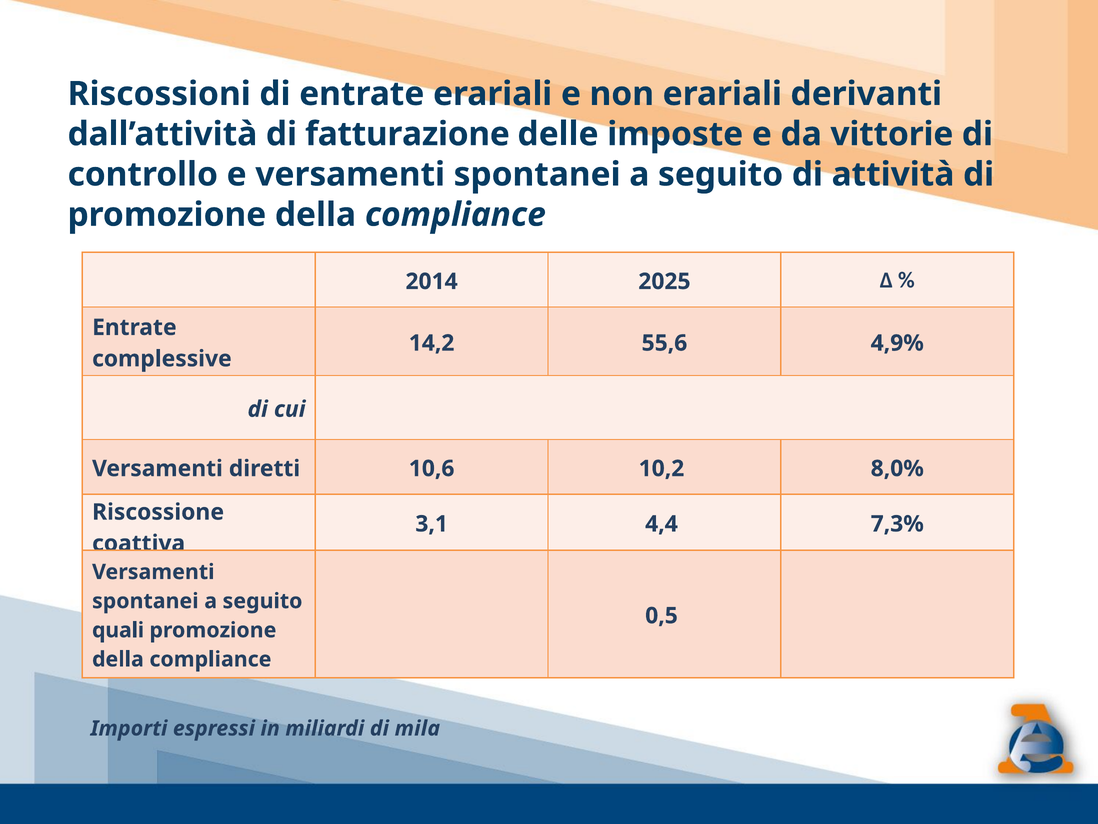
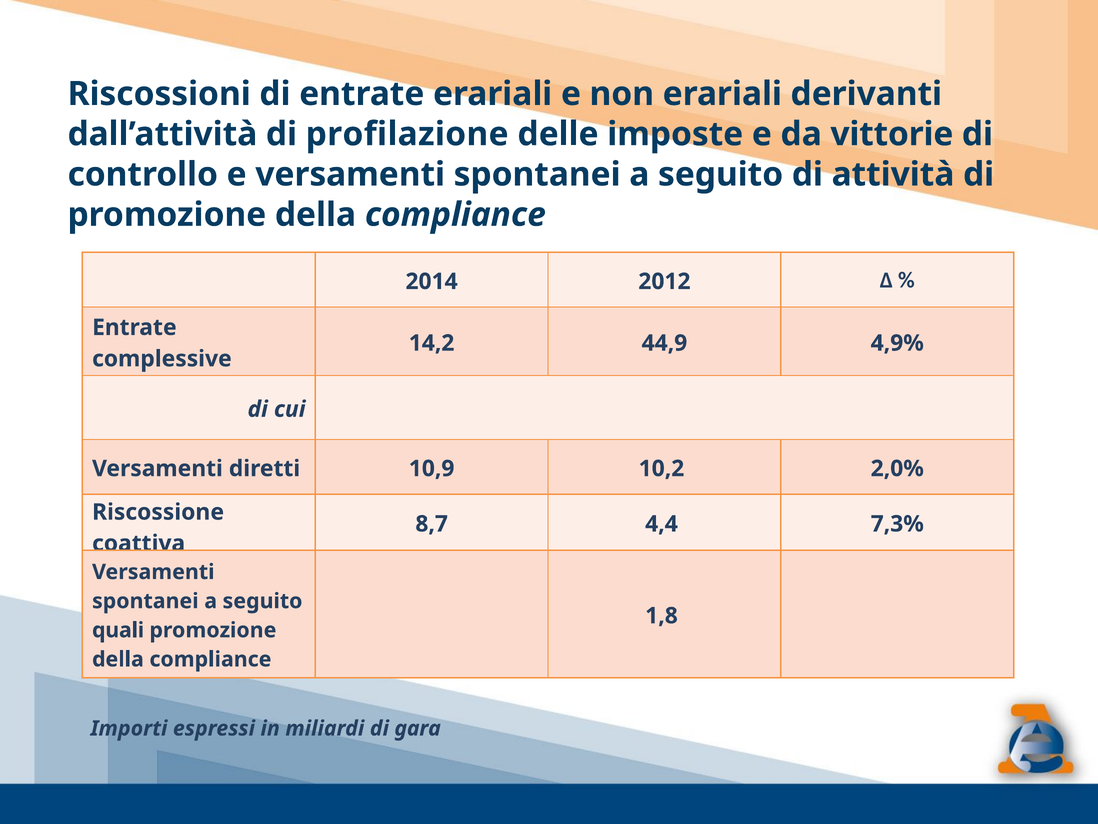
fatturazione: fatturazione -> profilazione (407, 134)
2025: 2025 -> 2012 (664, 281)
55,6: 55,6 -> 44,9 (664, 343)
10,6: 10,6 -> 10,9 (432, 468)
8,0%: 8,0% -> 2,0% (897, 468)
3,1: 3,1 -> 8,7 (432, 524)
0,5: 0,5 -> 1,8 (662, 615)
mila: mila -> gara (418, 728)
